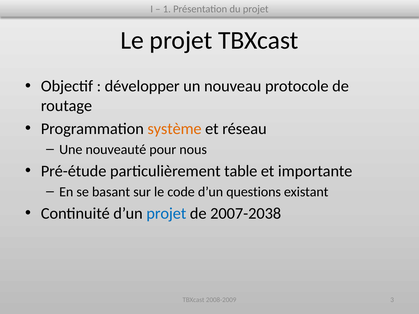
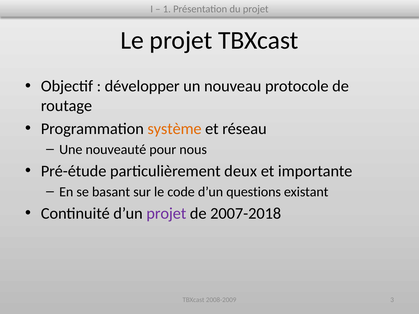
table: table -> deux (241, 171)
projet colour: blue -> purple (166, 213)
2007-2038: 2007-2038 -> 2007-2018 (246, 213)
